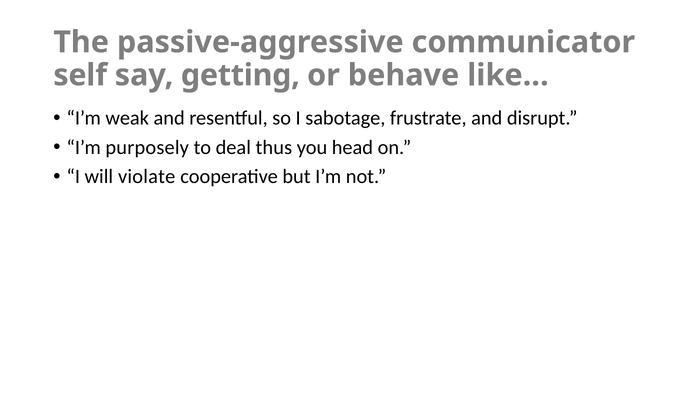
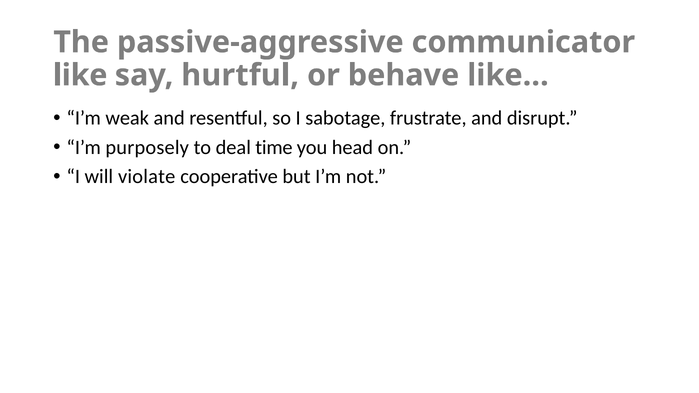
self: self -> like (80, 75)
getting: getting -> hurtful (240, 75)
thus: thus -> time (274, 147)
